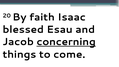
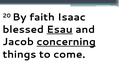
Esau underline: none -> present (60, 29)
